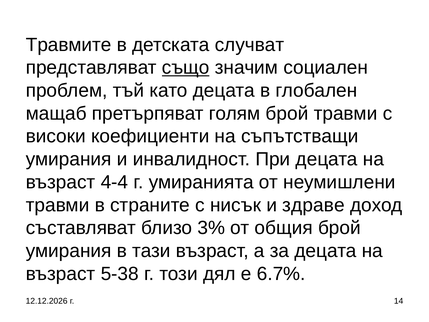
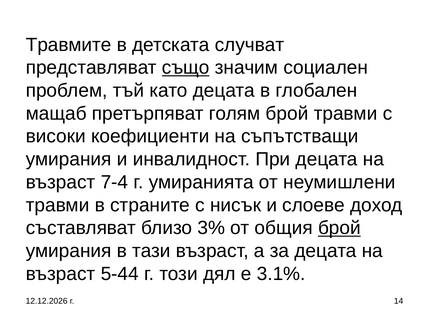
4-4: 4-4 -> 7-4 (114, 182)
здраве: здраве -> слоеве (314, 205)
брой underline: none -> present (339, 228)
5-38: 5-38 -> 5-44 (120, 274)
6.7%: 6.7% -> 3.1% (281, 274)
